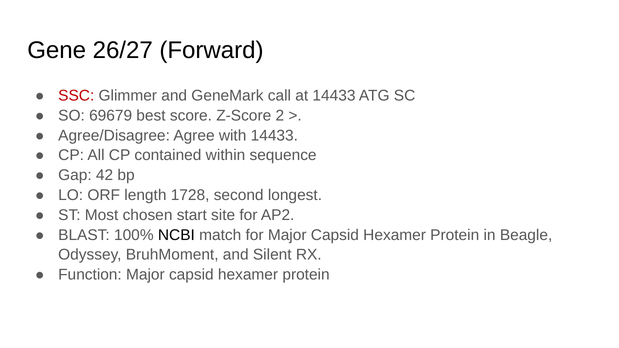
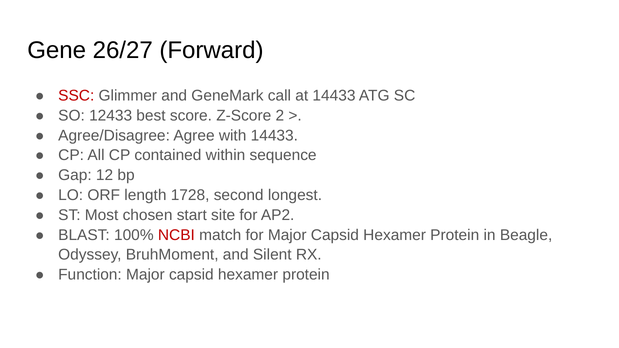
69679: 69679 -> 12433 (111, 116)
42: 42 -> 12 (105, 175)
NCBI colour: black -> red (176, 235)
